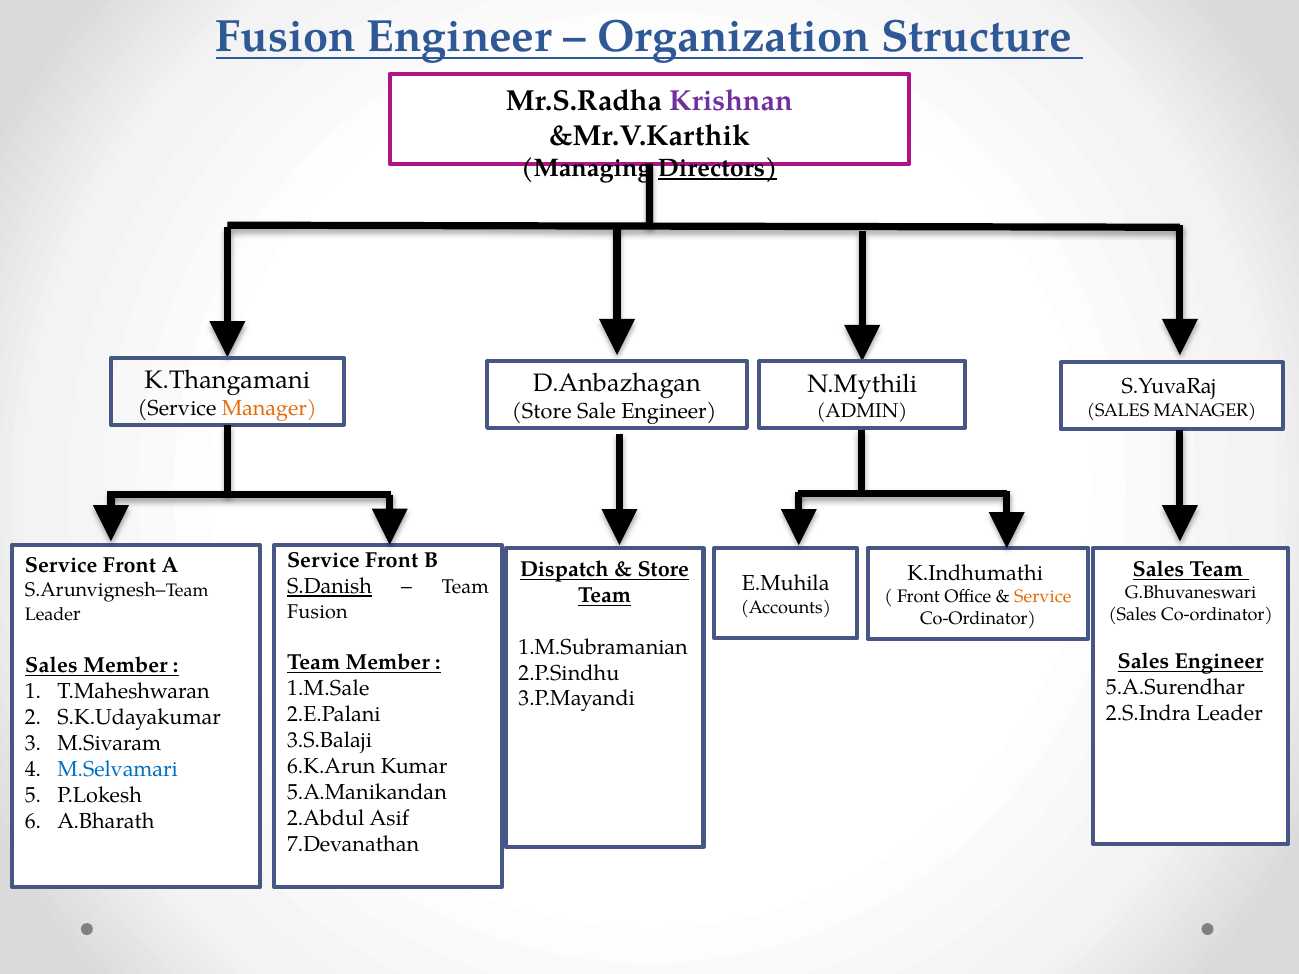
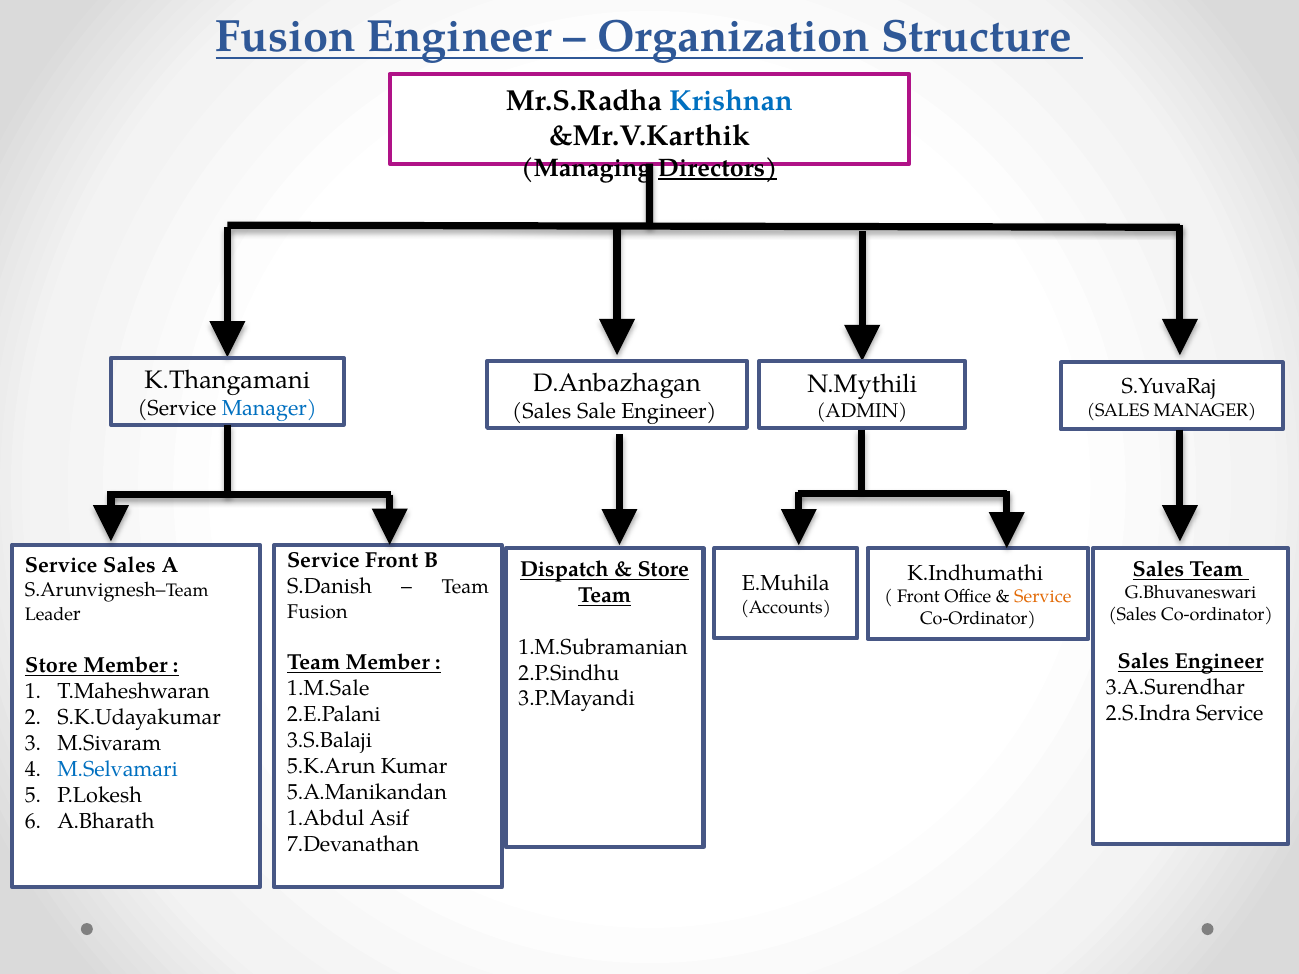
Krishnan colour: purple -> blue (731, 102)
Manager colour: orange -> blue (269, 408)
Store: Store -> Sales (542, 411)
Front: Front -> Sales (129, 566)
S.Danish underline: present -> none (329, 587)
Sales: Sales -> Store (51, 665)
5.A.Surendhar: 5.A.Surendhar -> 3.A.Surendhar (1175, 687)
2.S.Indra Leader: Leader -> Service (1230, 713)
6.K.Arun: 6.K.Arun -> 5.K.Arun (331, 767)
2.Abdul: 2.Abdul -> 1.Abdul (326, 819)
